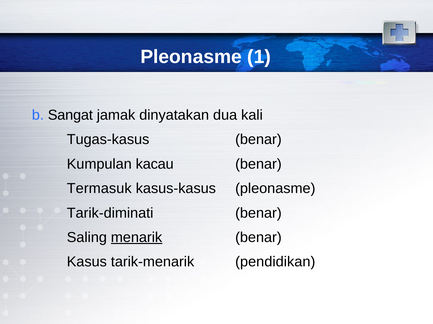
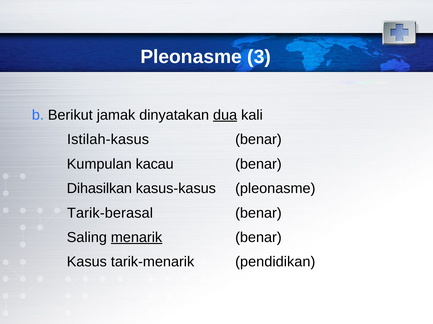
1: 1 -> 3 (259, 57)
Sangat: Sangat -> Berikut (70, 115)
dua underline: none -> present (225, 115)
Tugas-kasus: Tugas-kasus -> Istilah-kasus (108, 140)
Termasuk: Termasuk -> Dihasilkan (99, 189)
Tarik-diminati: Tarik-diminati -> Tarik-berasal (110, 213)
